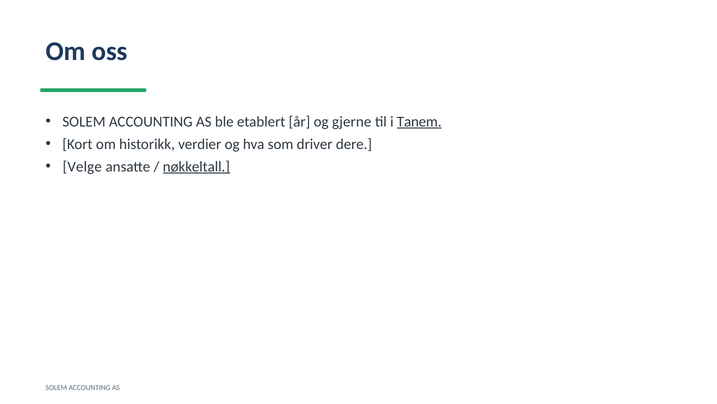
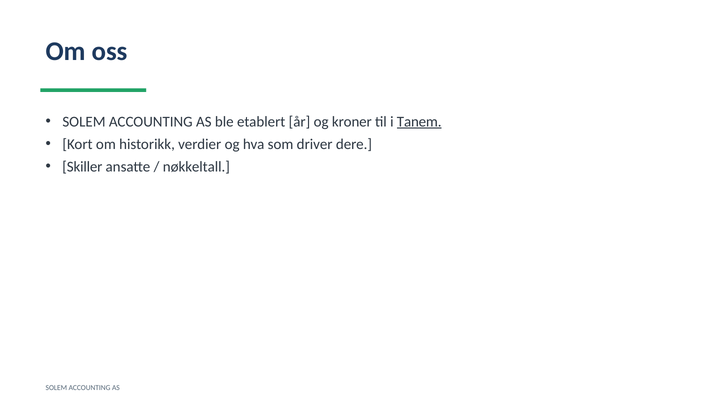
gjerne: gjerne -> kroner (352, 121)
Velge: Velge -> Skiller (82, 166)
nøkkeltall underline: present -> none (196, 166)
